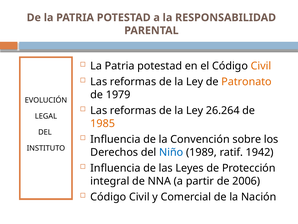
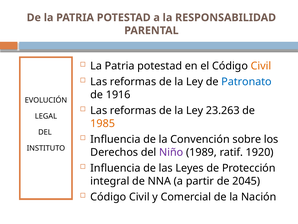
Patronato colour: orange -> blue (247, 82)
1979: 1979 -> 1916 (118, 95)
26.264: 26.264 -> 23.263 (223, 110)
Niño colour: blue -> purple (171, 152)
1942: 1942 -> 1920 (260, 152)
2006: 2006 -> 2045 (246, 181)
